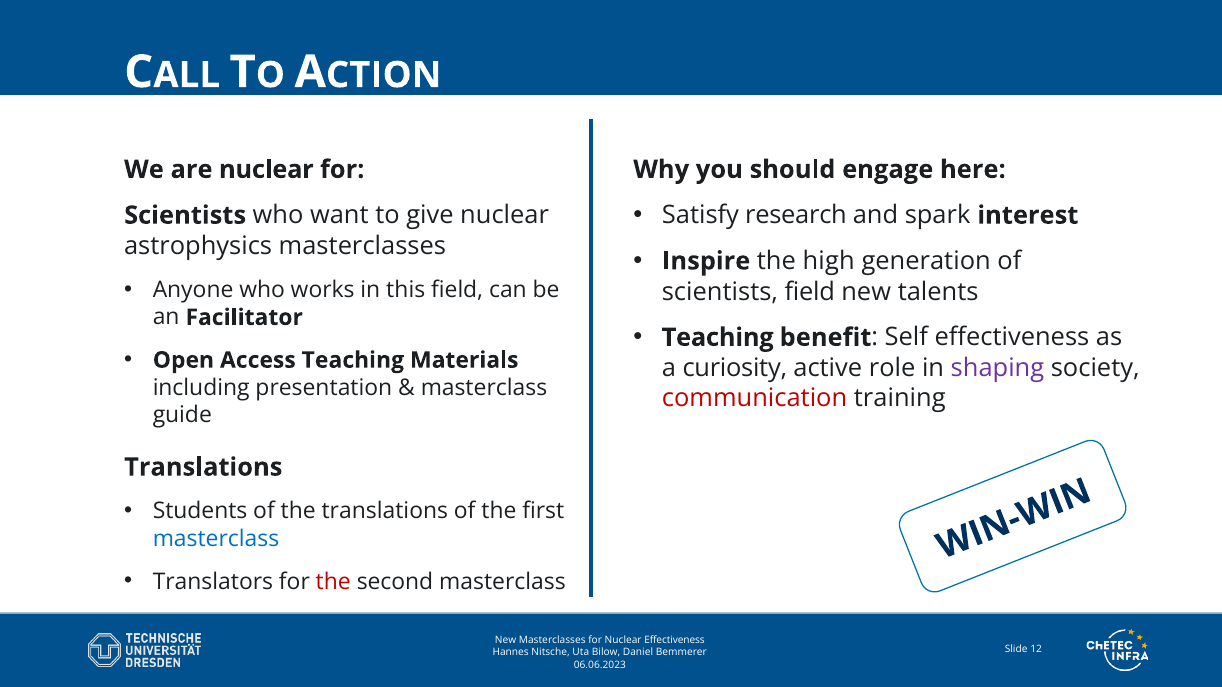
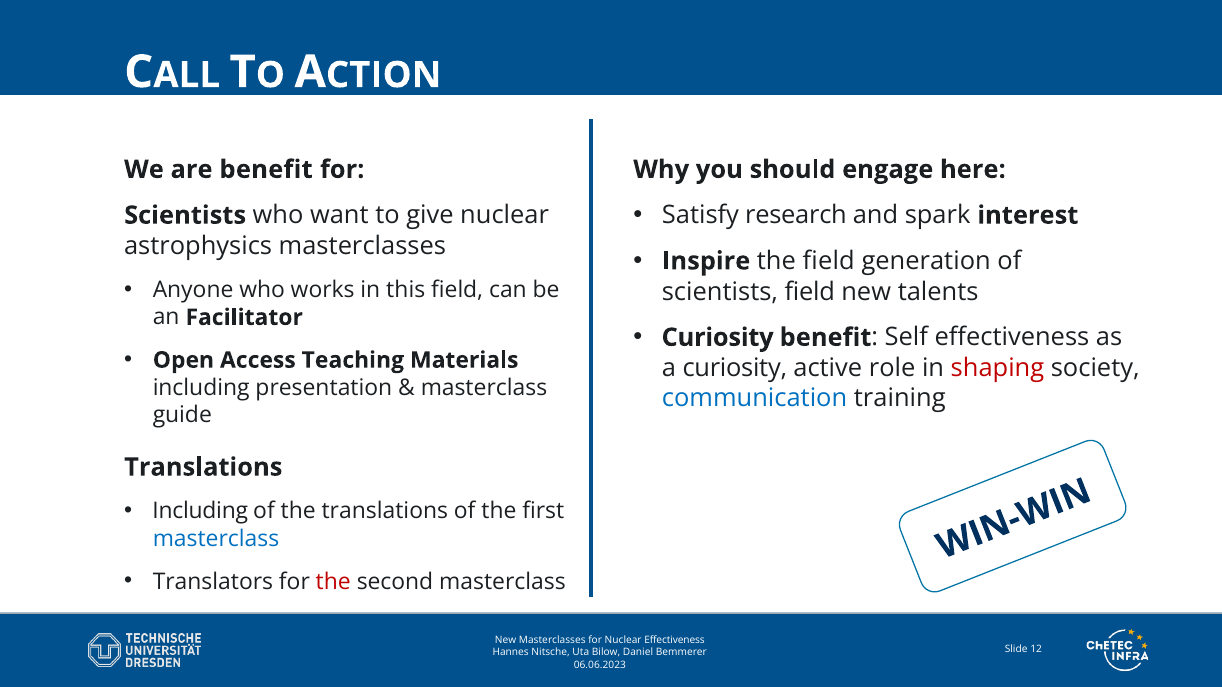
are nuclear: nuclear -> benefit (266, 170)
the high: high -> field (829, 261)
Teaching: Teaching -> Curiosity (718, 338)
shaping colour: purple -> red (997, 368)
communication colour: red -> blue (755, 399)
Students: Students -> Including (200, 512)
